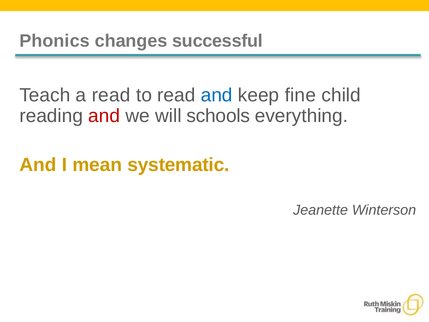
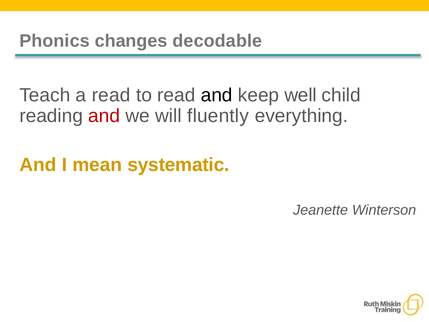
successful: successful -> decodable (217, 41)
and colour: blue -> black (217, 95)
fine: fine -> well (301, 95)
schools: schools -> fluently (218, 116)
